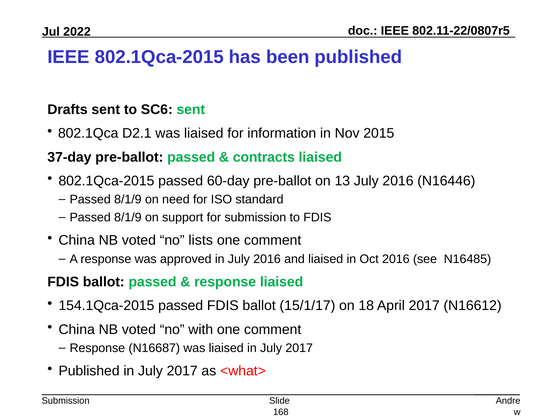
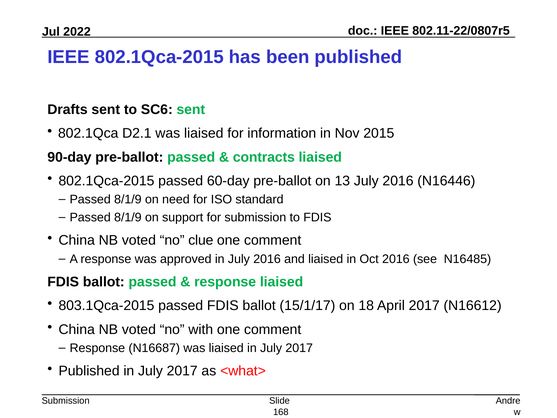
37-day: 37-day -> 90-day (69, 157)
lists: lists -> clue (201, 240)
154.1Qca-2015: 154.1Qca-2015 -> 803.1Qca-2015 (106, 306)
